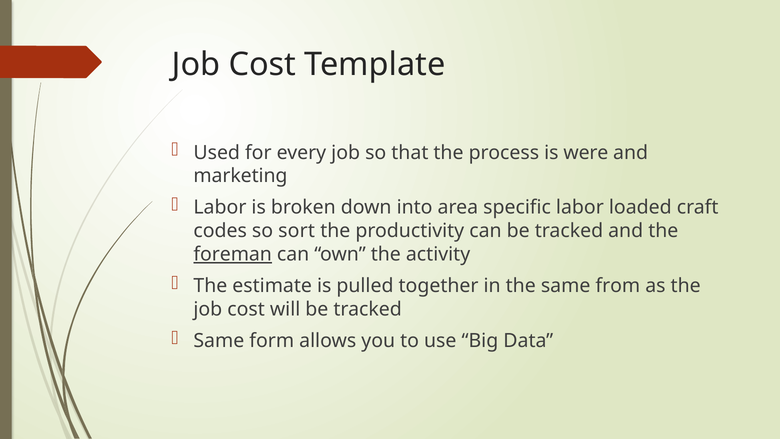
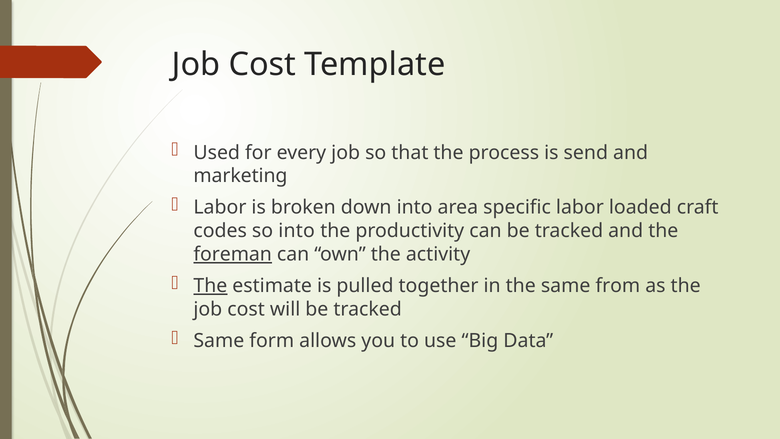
were: were -> send (586, 153)
so sort: sort -> into (297, 231)
The underline: none -> present (210, 286)
